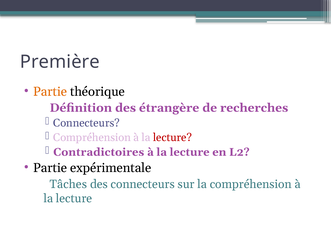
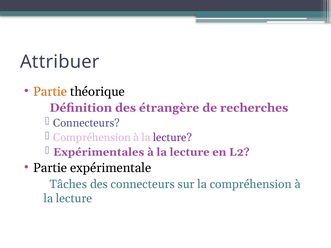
Première: Première -> Attribuer (60, 62)
lecture colour: red -> purple (172, 138)
Contradictoires: Contradictoires -> Expérimentales (99, 152)
